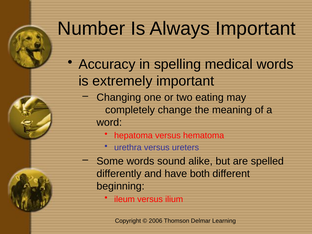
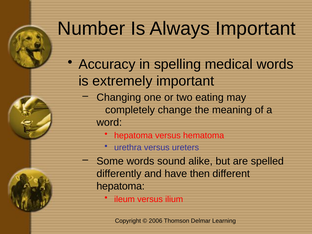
both: both -> then (200, 174)
beginning: beginning -> hepatoma (121, 186)
